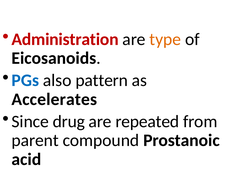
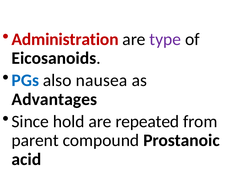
type colour: orange -> purple (165, 39)
pattern: pattern -> nausea (102, 80)
Accelerates: Accelerates -> Advantages (54, 99)
drug: drug -> hold (69, 122)
